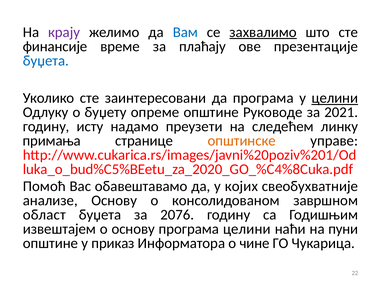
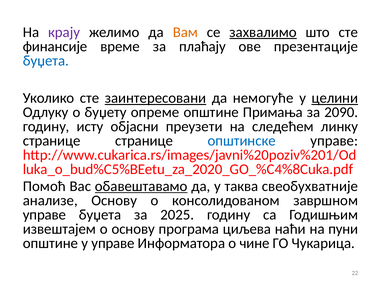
Вам colour: blue -> orange (185, 32)
заинтересовани underline: none -> present (155, 98)
да програма: програма -> немогуће (263, 98)
Руководе: Руководе -> Примања (273, 112)
2021: 2021 -> 2090 (341, 112)
надамо: надамо -> објасни (135, 126)
примања: примања -> странице (52, 141)
општинске colour: orange -> blue (242, 141)
обавештавамо underline: none -> present (141, 186)
којих: којих -> таква (241, 186)
област: област -> управе (44, 215)
2076: 2076 -> 2025 (177, 215)
програма целини: целини -> циљева (247, 229)
у приказ: приказ -> управе (113, 243)
